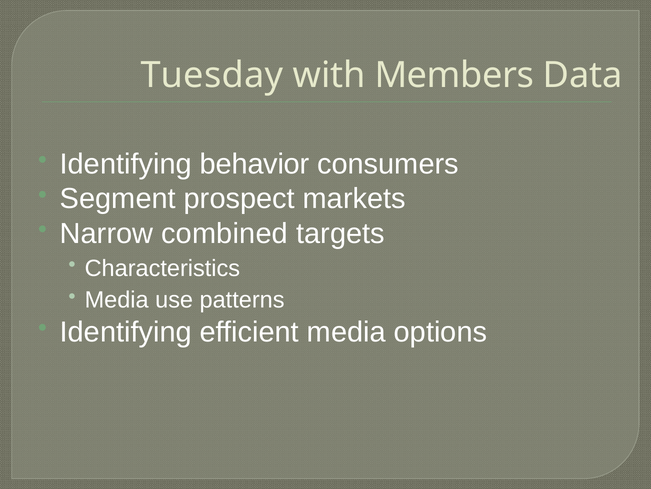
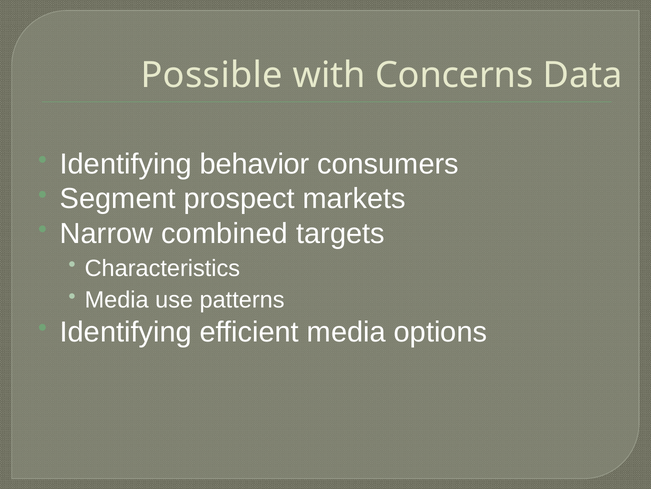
Tuesday: Tuesday -> Possible (212, 75)
Members: Members -> Concerns (454, 75)
